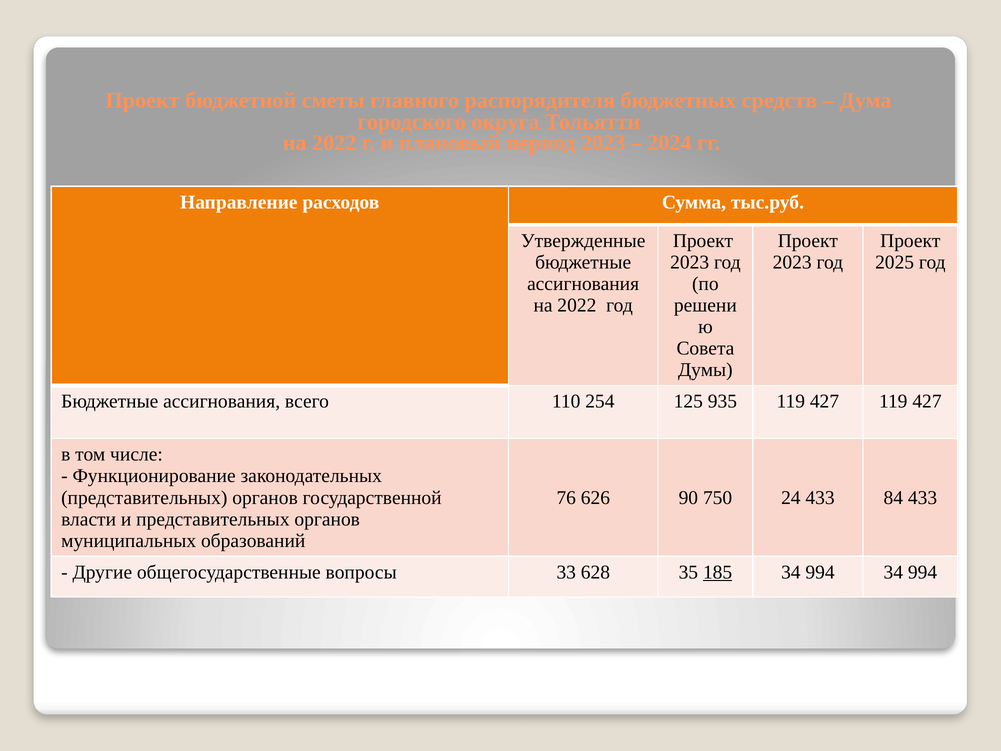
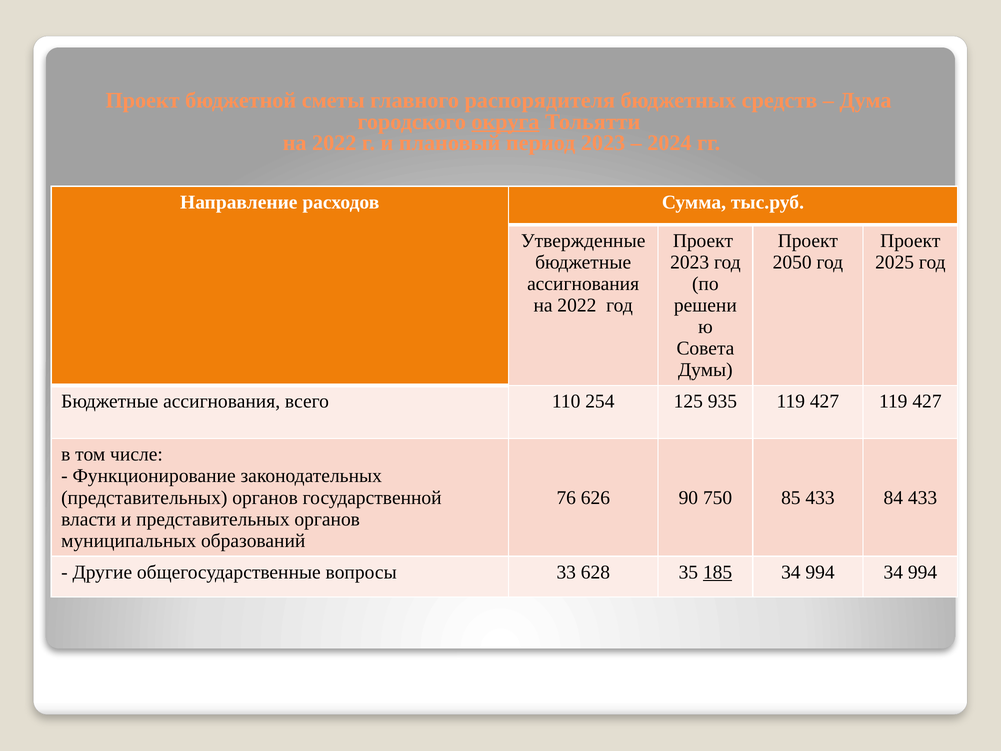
округа underline: none -> present (506, 122)
2023: 2023 -> 2050 (792, 262)
24: 24 -> 85 (791, 497)
